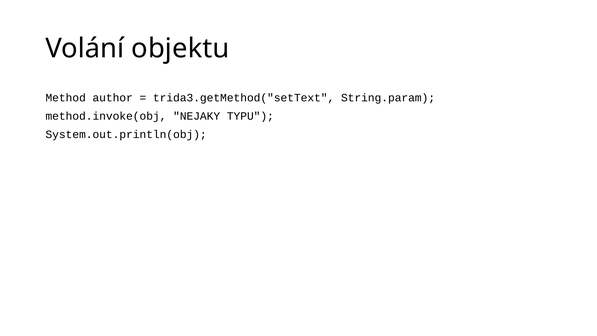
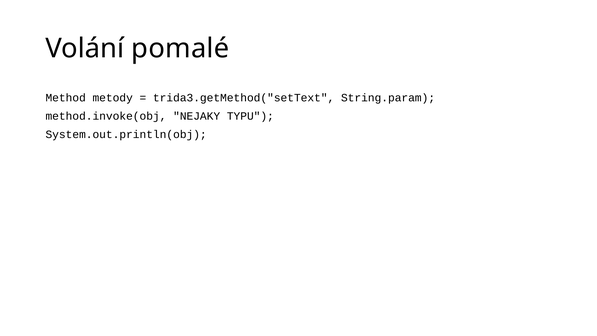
objektu: objektu -> pomalé (180, 48)
author: author -> metody (113, 98)
